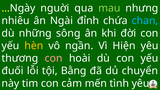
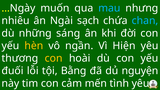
nguời: nguời -> muốn (55, 8)
mau colour: light green -> light blue (109, 8)
đỉnh: đỉnh -> sạch (88, 21)
sông: sông -> sáng (68, 33)
con colour: pink -> yellow (54, 58)
chuyển: chuyển -> nguyện (140, 71)
